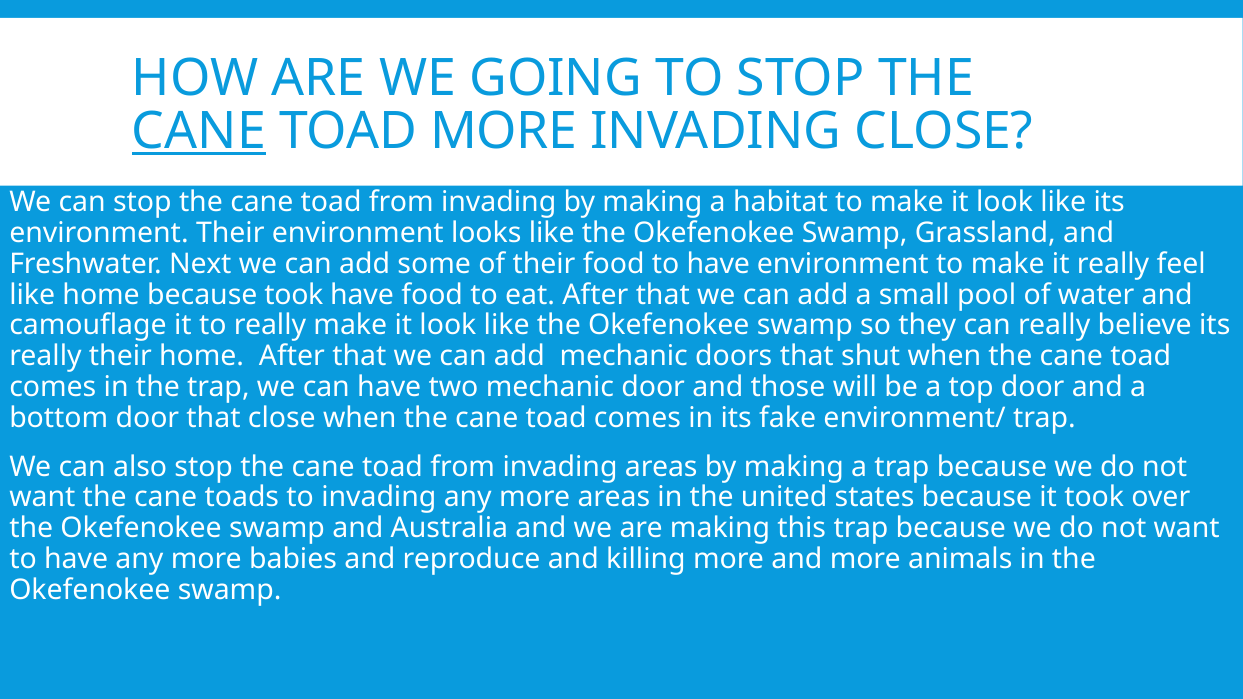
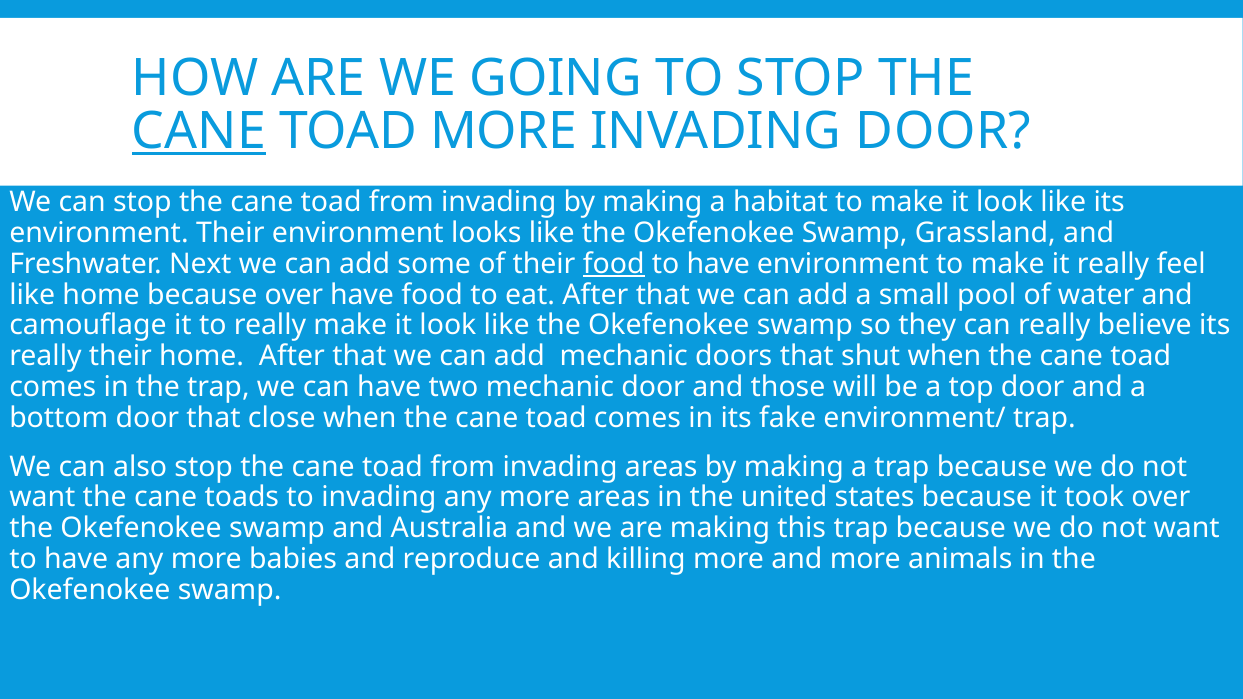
INVADING CLOSE: CLOSE -> DOOR (943, 131)
food underline: none -> present (614, 264)
because took: took -> over (294, 295)
